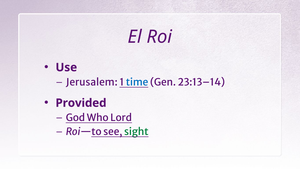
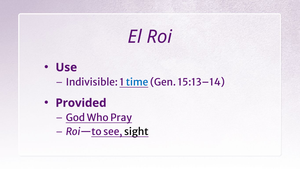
Jerusalem: Jerusalem -> Indivisible (92, 82)
23:13–14: 23:13–14 -> 15:13–14 (201, 82)
Lord: Lord -> Pray (121, 118)
sight colour: green -> black (136, 132)
